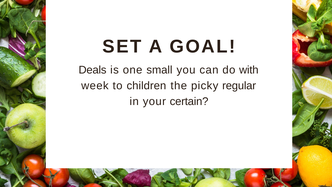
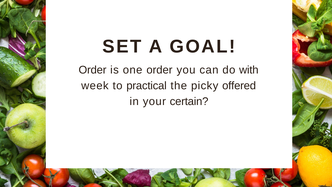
Deals: Deals -> Order (93, 70)
one small: small -> order (159, 70)
children: children -> practical (147, 86)
regular: regular -> offered (239, 86)
